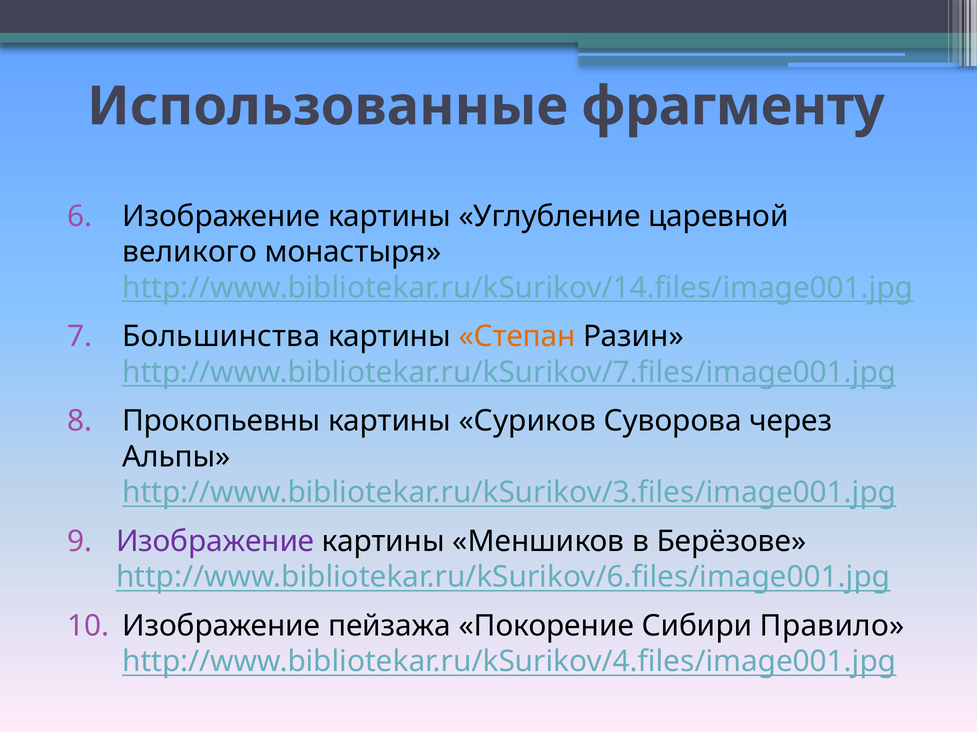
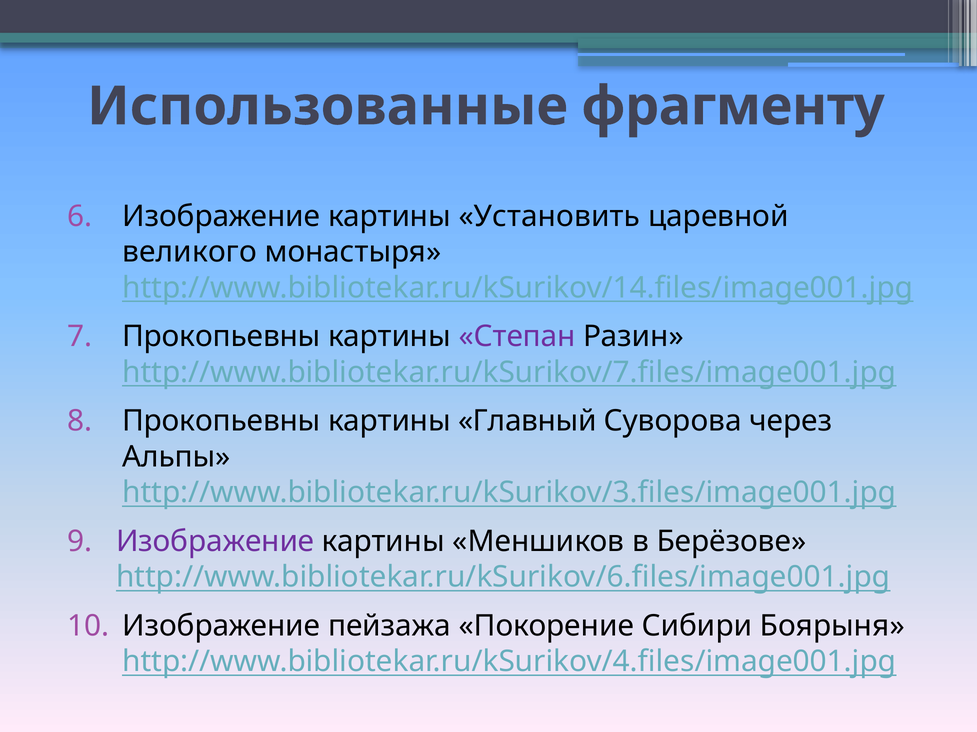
Углубление: Углубление -> Установить (549, 217)
Большинства: Большинства -> Прокопьевны (221, 337)
Степан colour: orange -> purple (517, 337)
Суриков: Суриков -> Главный (527, 422)
Правило: Правило -> Боярыня (832, 627)
